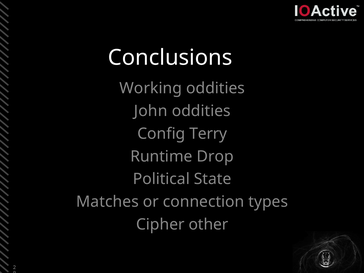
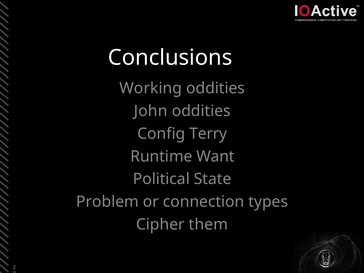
Drop: Drop -> Want (215, 156)
Matches: Matches -> Problem (108, 202)
other: other -> them (208, 224)
